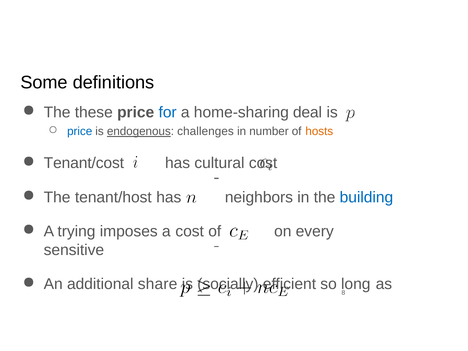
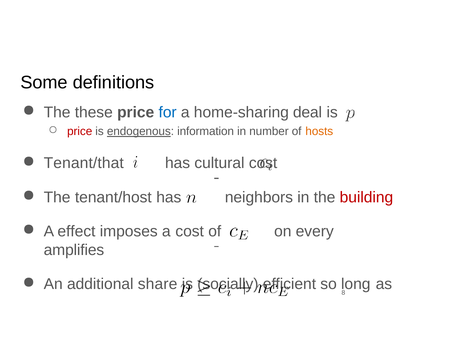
price colour: blue -> red (80, 131)
challenges: challenges -> information (206, 131)
Tenant/cost: Tenant/cost -> Tenant/that (84, 163)
building colour: blue -> red (366, 197)
trying: trying -> effect (76, 231)
sensitive: sensitive -> amplifies (74, 250)
